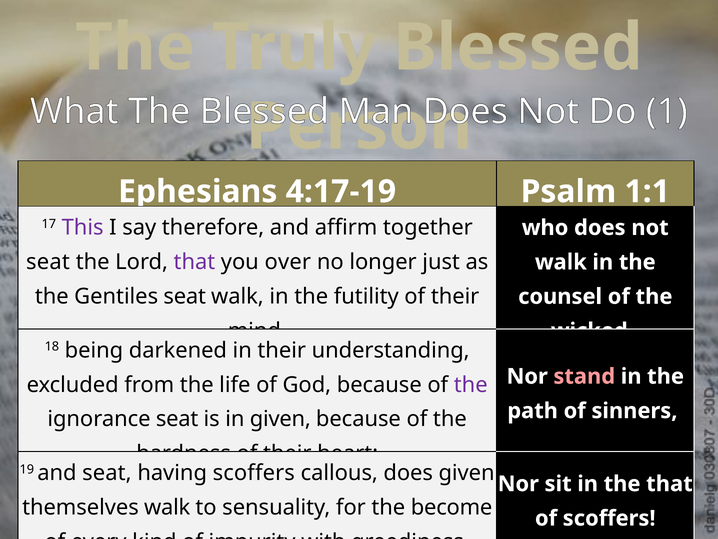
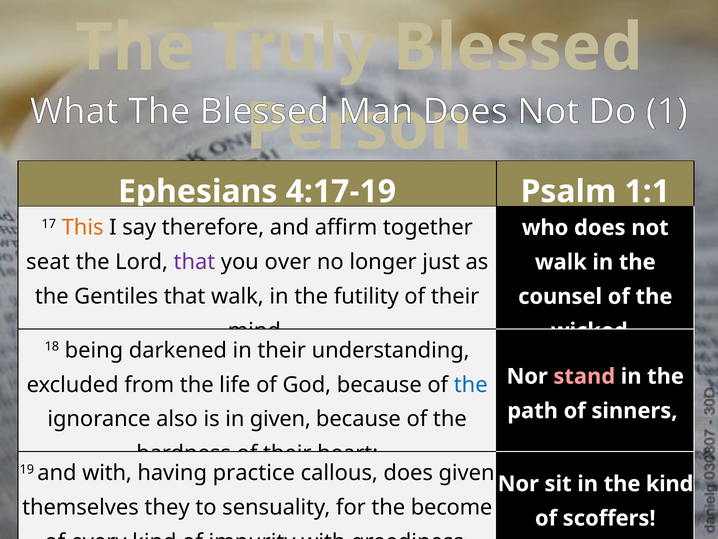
This colour: purple -> orange (83, 228)
Gentiles seat: seat -> that (185, 296)
the colour: purple -> blue (471, 384)
ignorance seat: seat -> also (177, 419)
and seat: seat -> with (107, 472)
having scoffers: scoffers -> practice (254, 472)
the that: that -> kind (670, 483)
themselves walk: walk -> they (167, 507)
